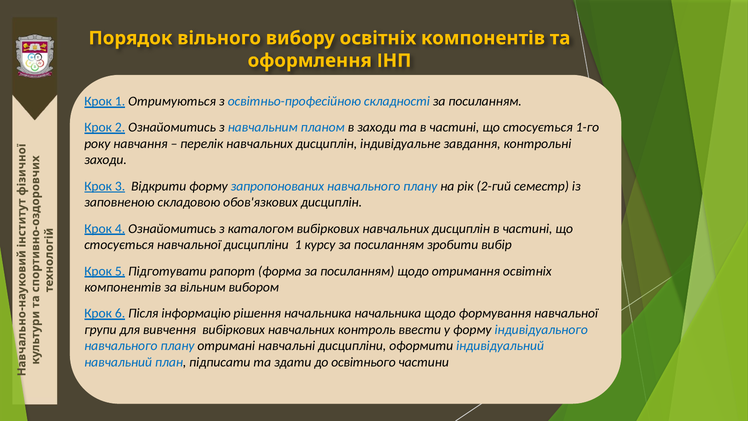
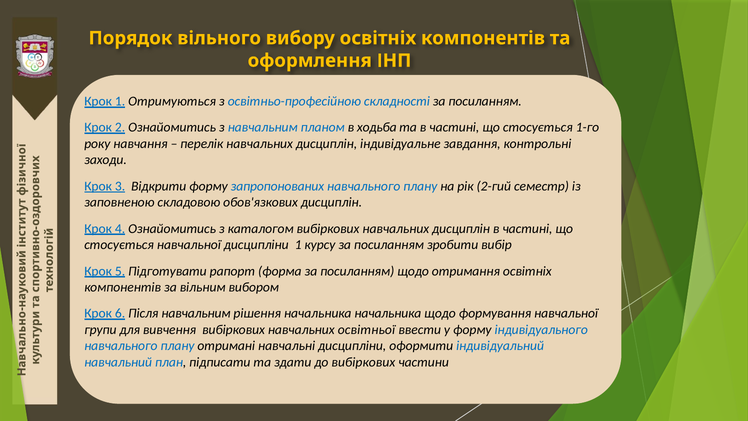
в заходи: заходи -> ходьба (377, 127)
Після інформацію: інформацію -> навчальним (196, 313)
контроль: контроль -> освітньої (366, 330)
до освітнього: освітнього -> вибіркових (363, 362)
